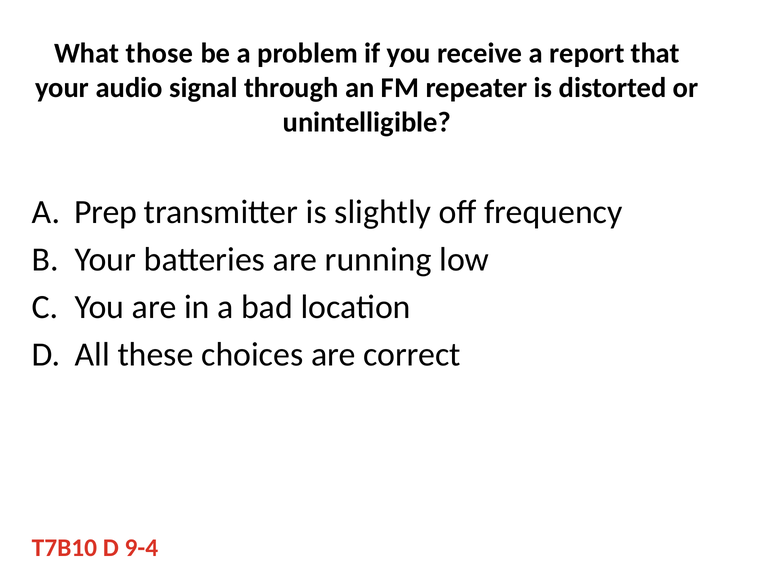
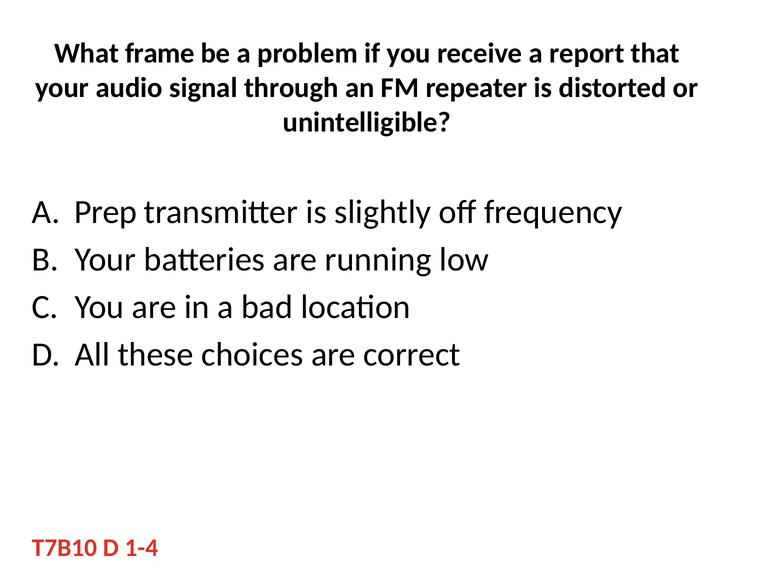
those: those -> frame (160, 53)
9-4: 9-4 -> 1-4 (141, 547)
